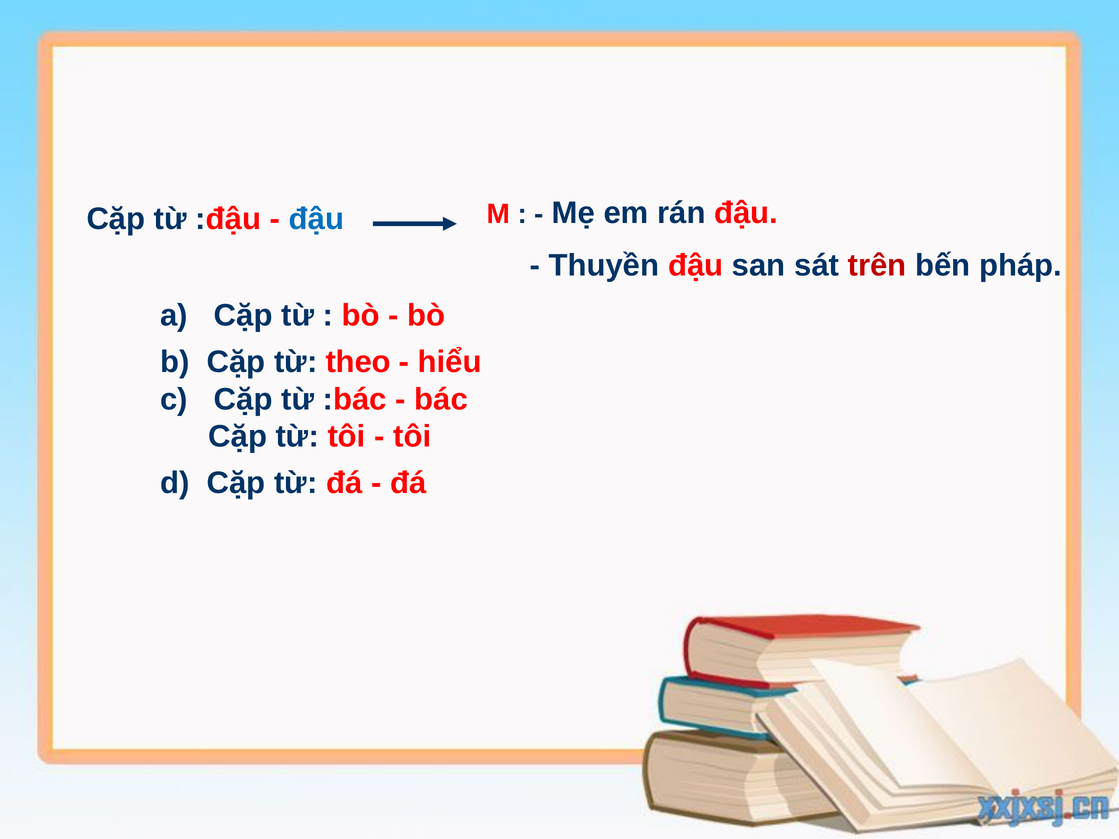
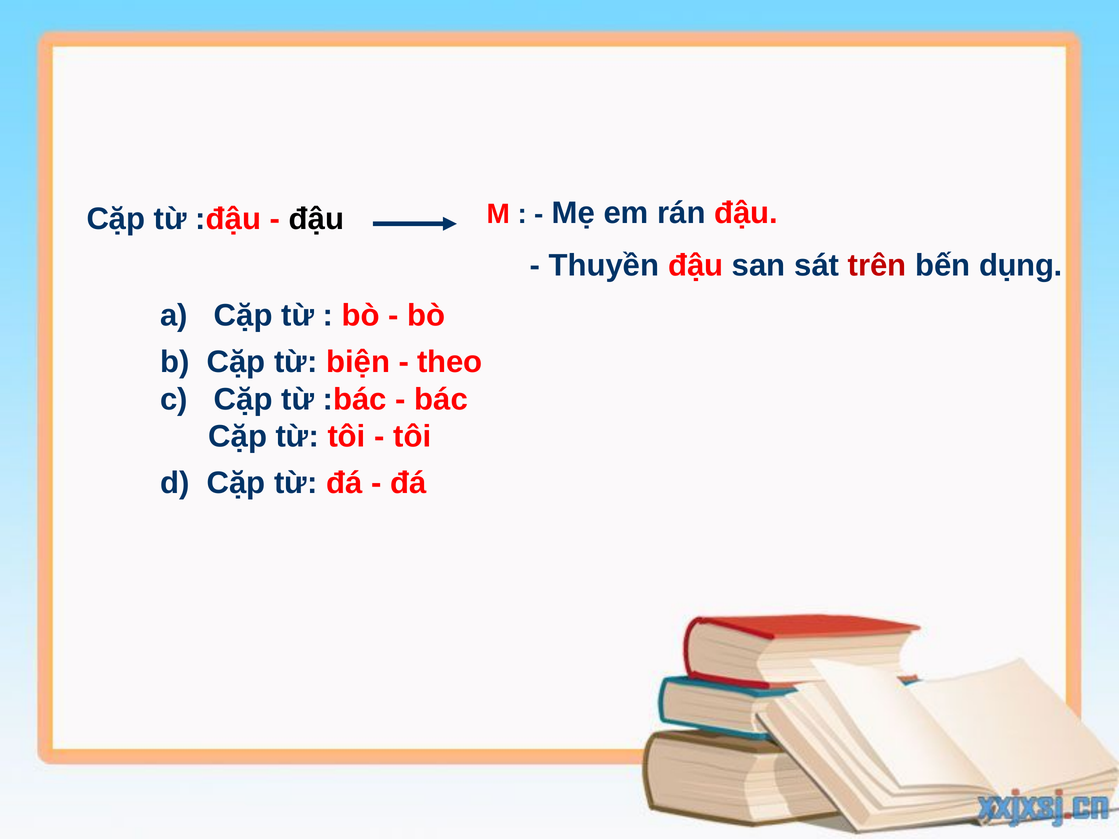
đậu colour: blue -> black (316, 219)
pháp: pháp -> dụng (1021, 266)
theo: theo -> biện (358, 362)
hiểu: hiểu -> theo (450, 362)
